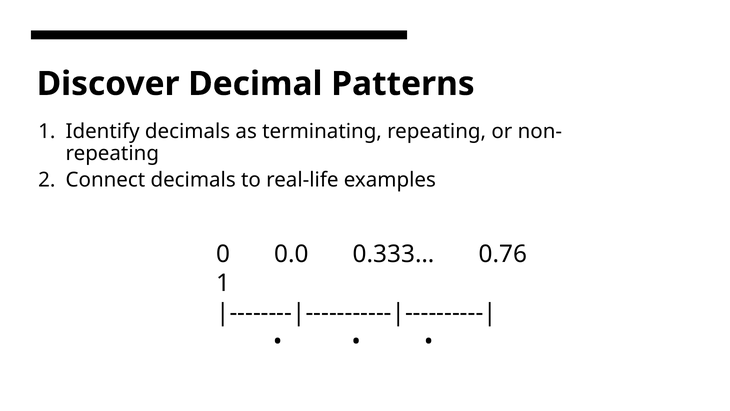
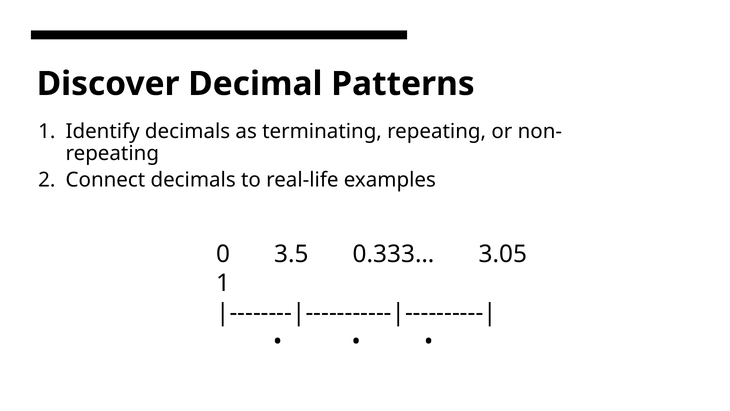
0.0: 0.0 -> 3.5 (291, 254)
0.76: 0.76 -> 3.05 (503, 254)
